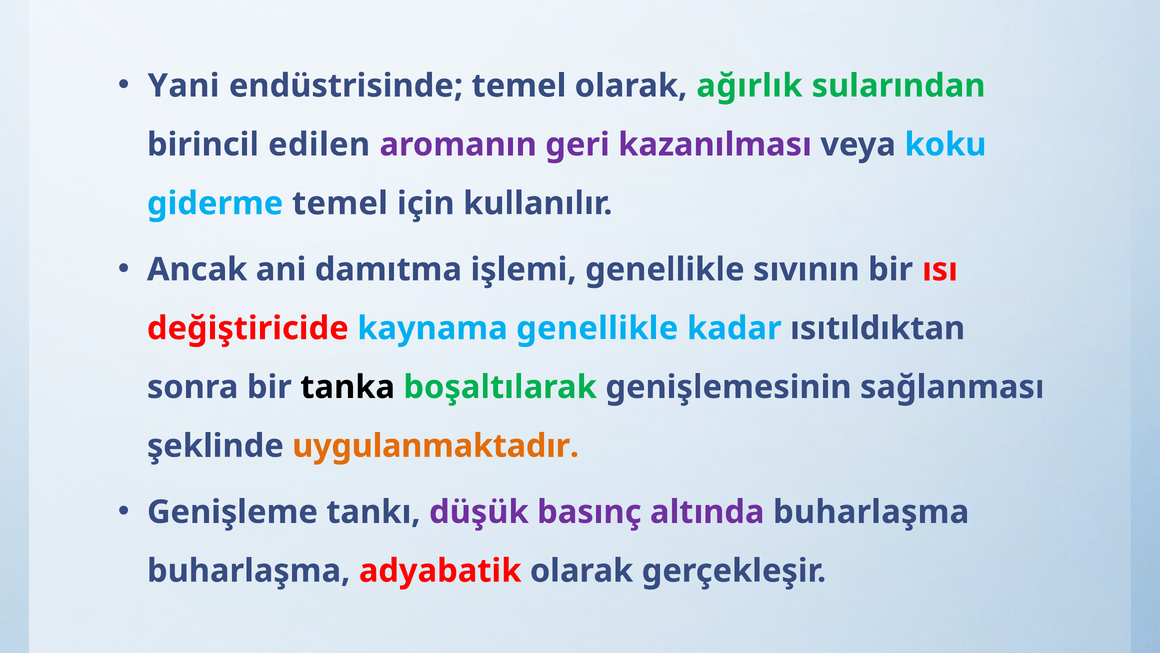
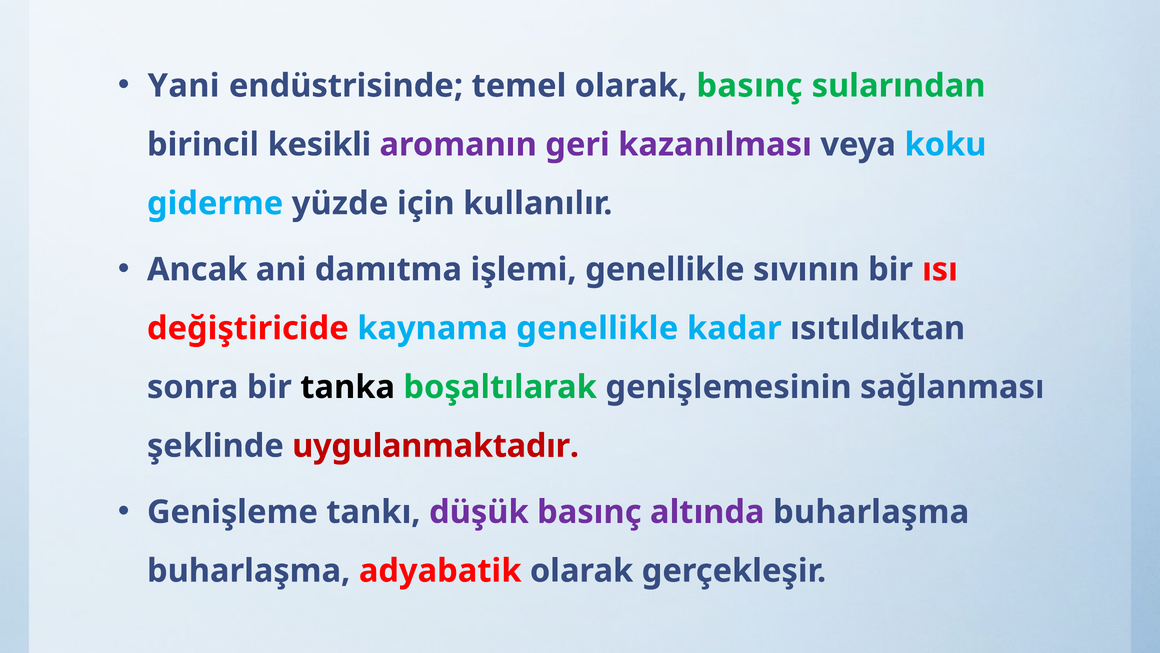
olarak ağırlık: ağırlık -> basınç (749, 86)
edilen: edilen -> kesikli (319, 145)
giderme temel: temel -> yüzde (340, 203)
uygulanmaktadır colour: orange -> red (436, 446)
